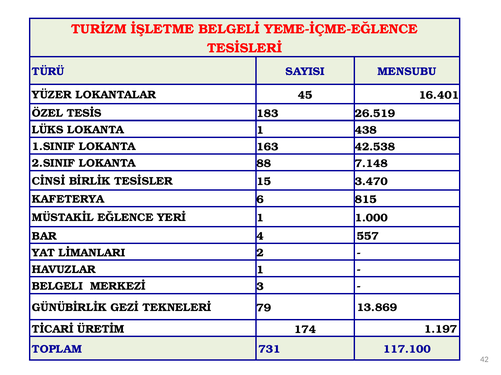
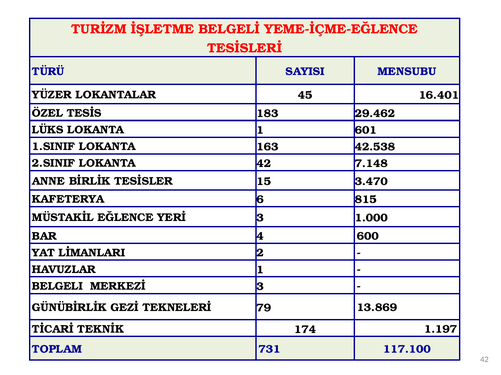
26.519: 26.519 -> 29.462 (375, 114)
438: 438 -> 601 (366, 130)
LOKANTA 88: 88 -> 42 (264, 164)
CİNSİ: CİNSİ -> ANNE (49, 182)
YERİ 1: 1 -> 3 (260, 218)
557: 557 -> 600 (368, 236)
ÜRETİM: ÜRETİM -> TEKNİK (101, 330)
